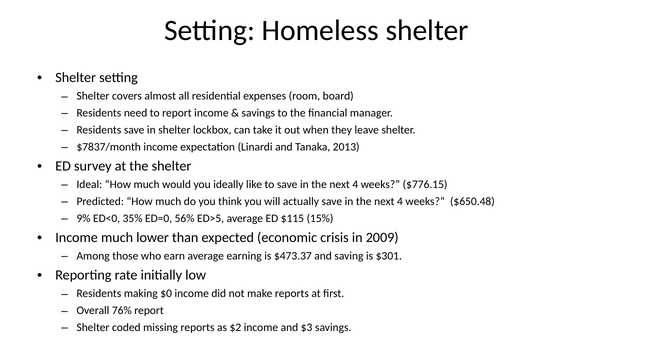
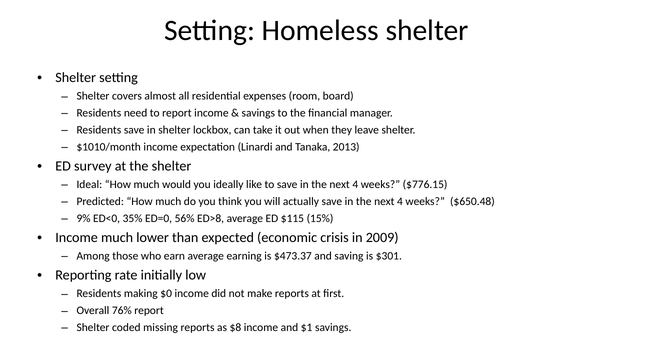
$7837/month: $7837/month -> $1010/month (109, 147)
ED>5: ED>5 -> ED>8 (211, 219)
$2: $2 -> $8 (235, 328)
$3: $3 -> $1 (307, 328)
